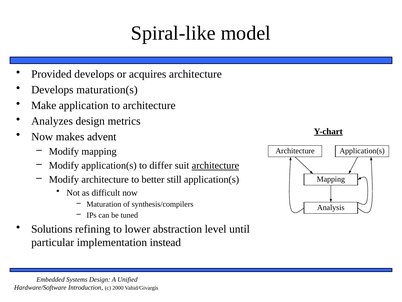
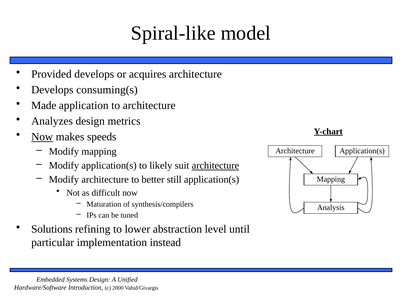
maturation(s: maturation(s -> consuming(s (107, 90)
Make: Make -> Made (44, 105)
Now underline: none -> present (42, 137)
advent: advent -> speeds (102, 137)
differ: differ -> likely (161, 165)
